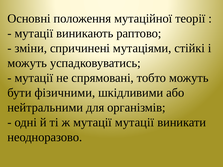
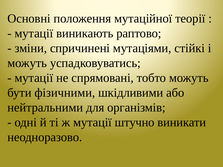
мутації мутації: мутації -> штучно (135, 122)
